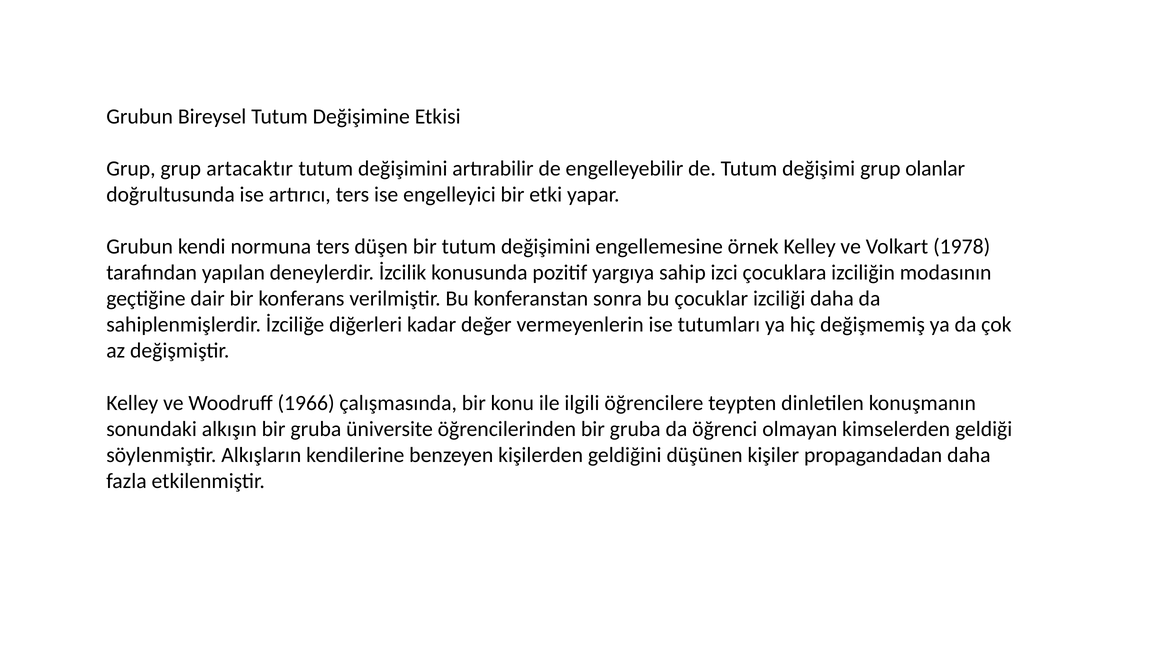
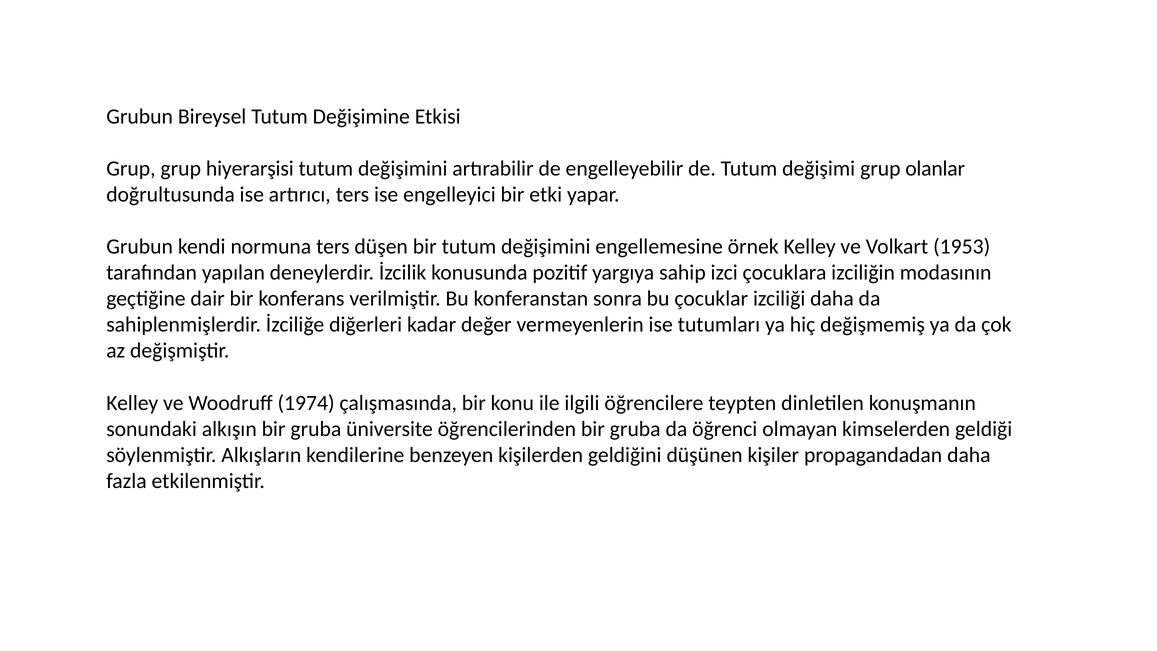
artacaktır: artacaktır -> hiyerarşisi (250, 168)
1978: 1978 -> 1953 (962, 247)
1966: 1966 -> 1974 (306, 403)
